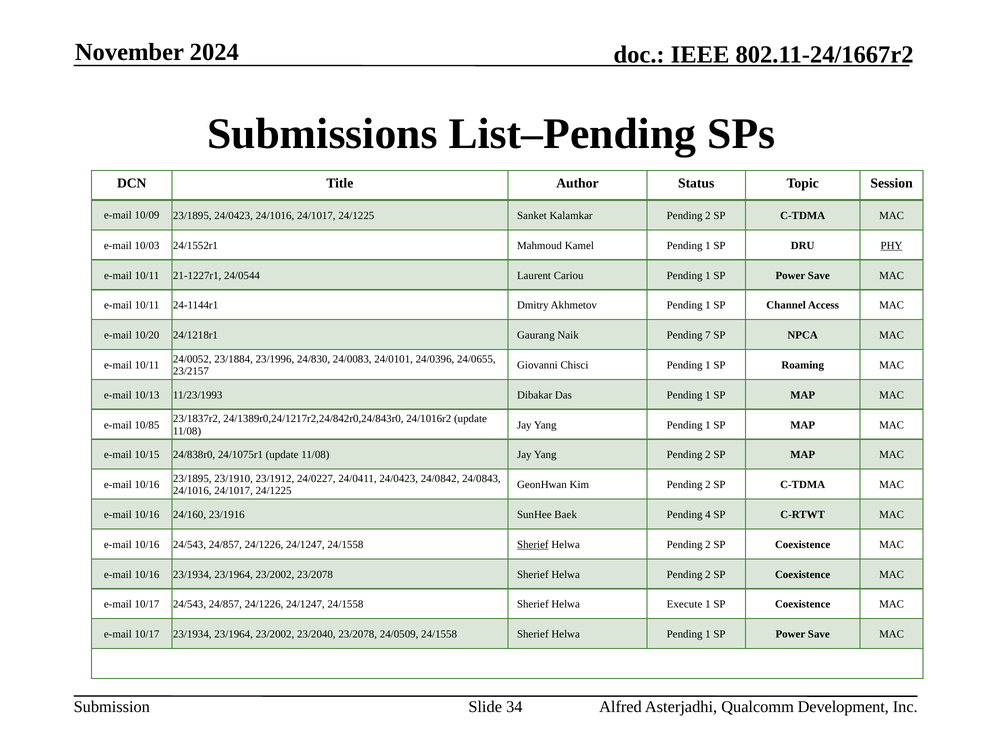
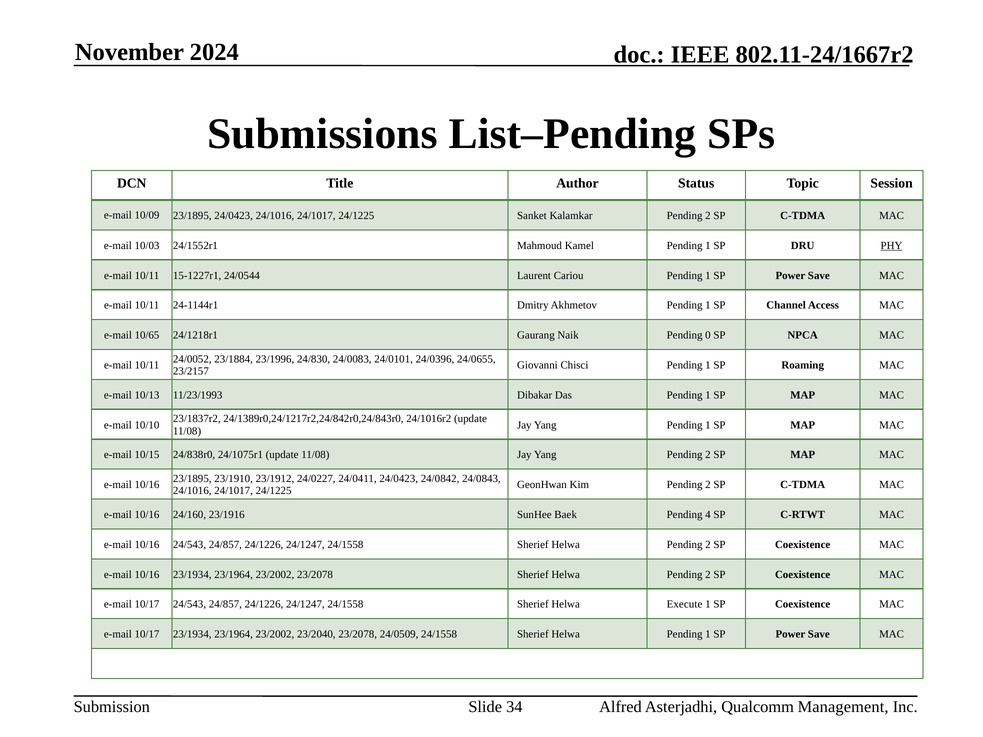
21-1227r1: 21-1227r1 -> 15-1227r1 (197, 276)
10/20: 10/20 -> 10/65 (147, 335)
7: 7 -> 0 (708, 335)
10/85: 10/85 -> 10/10 (147, 425)
Sherief underline: present -> none (533, 545)
Development: Development -> Management (843, 707)
